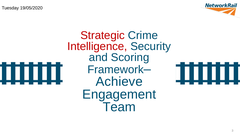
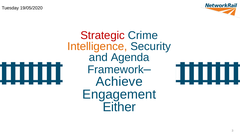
Intelligence colour: red -> orange (97, 46)
Scoring: Scoring -> Agenda (130, 57)
Team: Team -> Either (119, 107)
